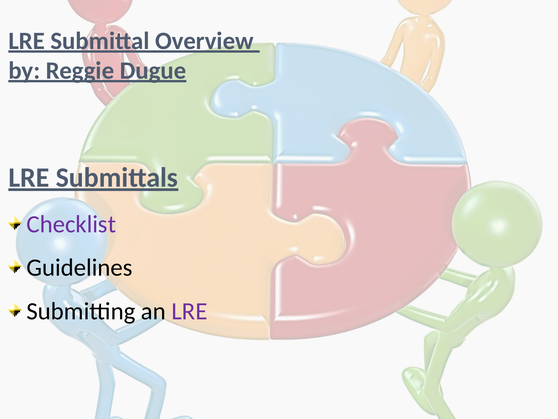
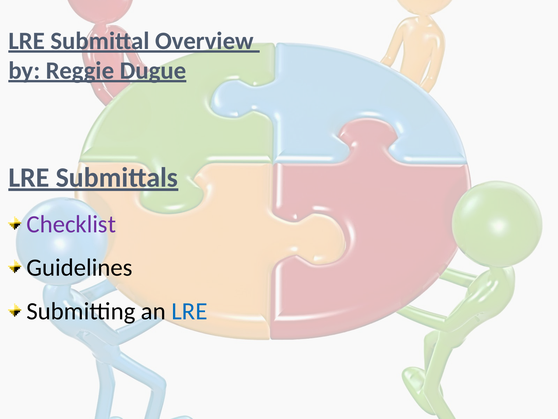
LRE colour: purple -> blue (190, 311)
